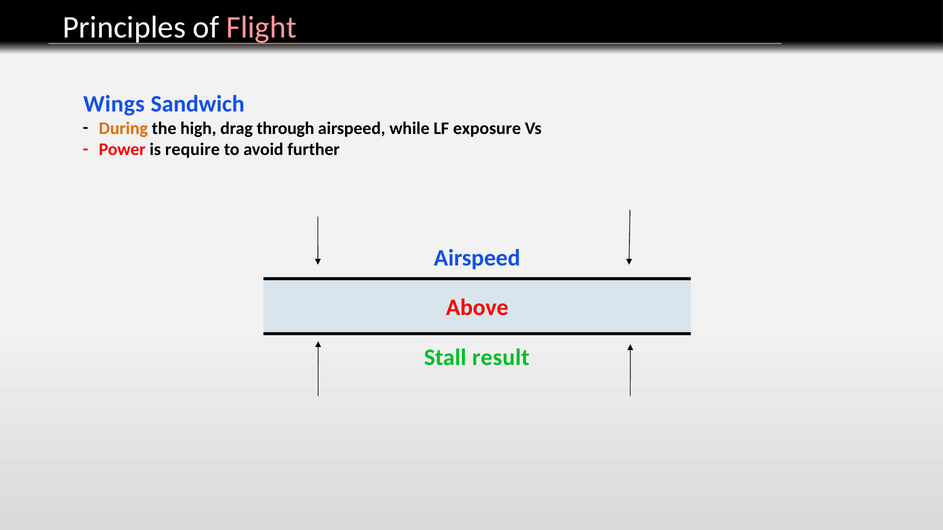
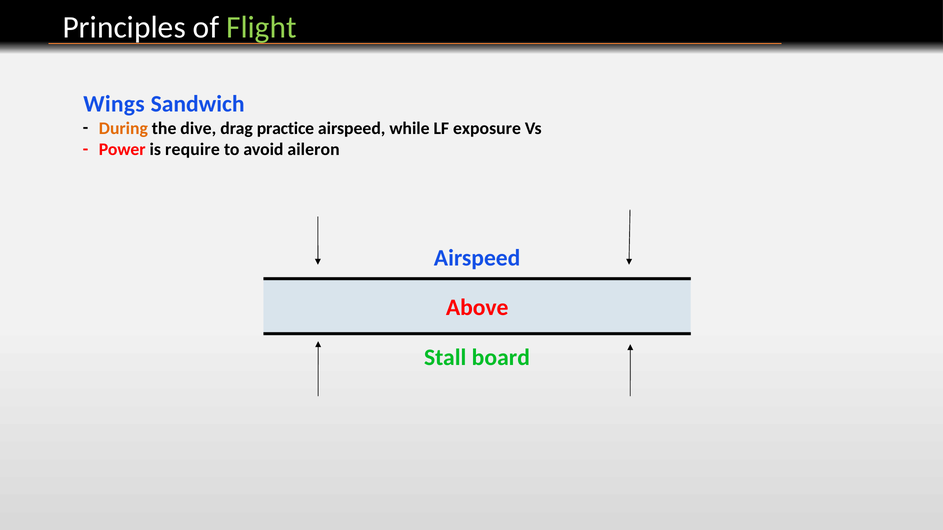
Flight colour: pink -> light green (261, 27)
high: high -> dive (198, 128)
through: through -> practice (285, 128)
further: further -> aileron (314, 150)
result: result -> board (501, 358)
